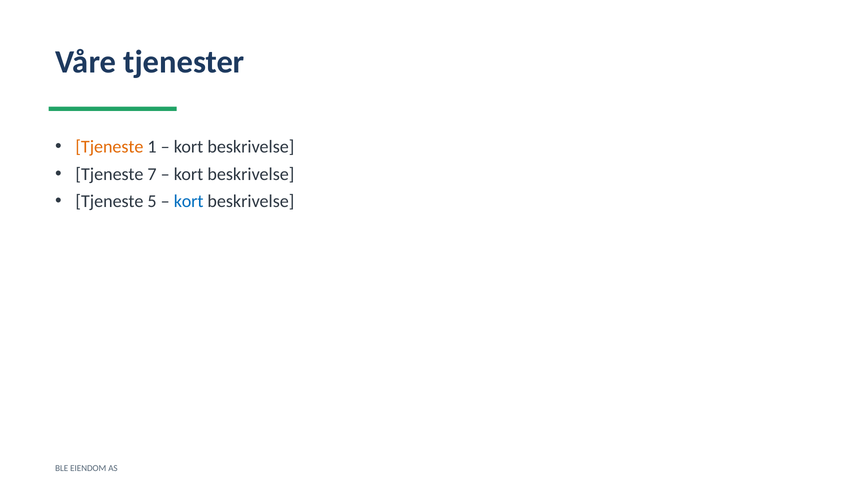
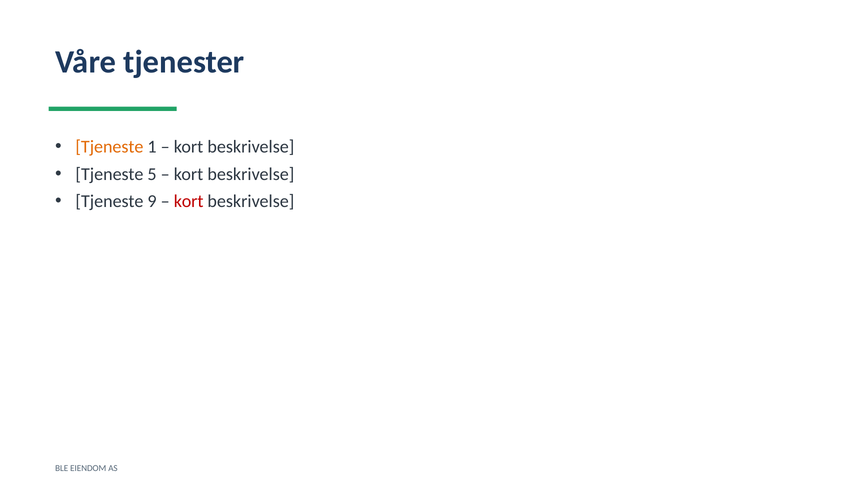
7: 7 -> 5 (152, 174)
5: 5 -> 9 (152, 201)
kort colour: blue -> red (189, 201)
